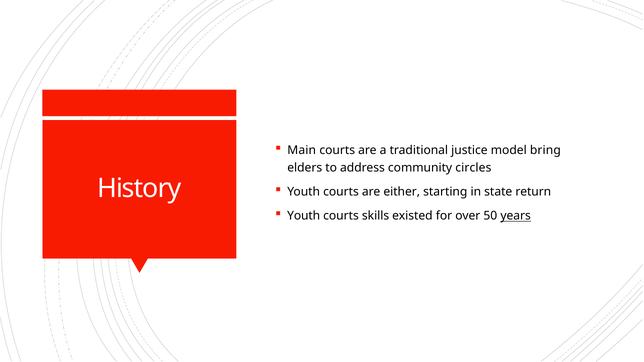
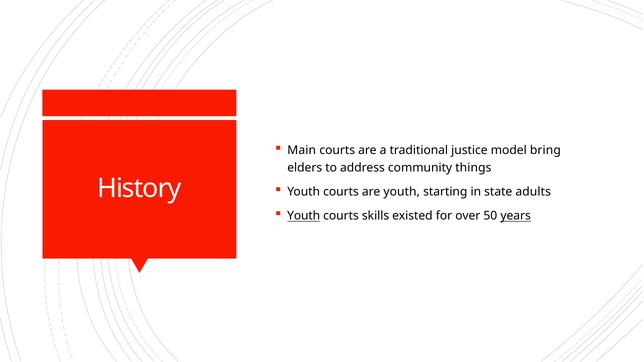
circles: circles -> things (473, 168)
are either: either -> youth (402, 192)
return: return -> adults (533, 192)
Youth underline: none -> present (304, 216)
